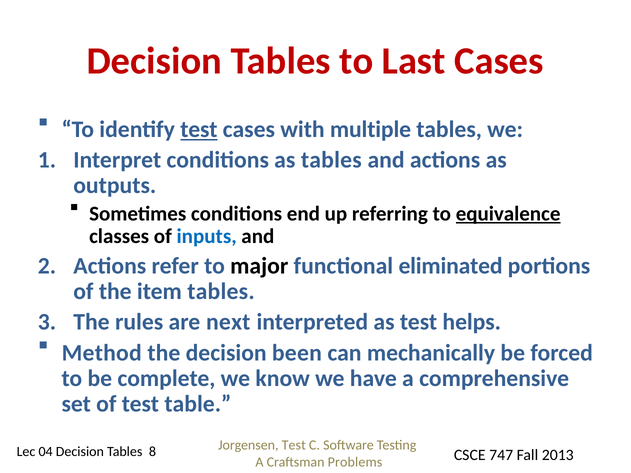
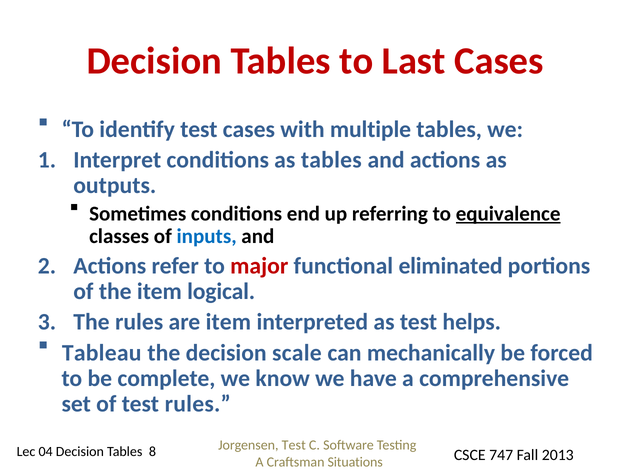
test underline: present -> none (199, 129)
major colour: black -> red (259, 266)
item tables: tables -> logical (221, 292)
are next: next -> item (228, 322)
Method: Method -> Tableau (102, 353)
been: been -> scale (297, 353)
test table: table -> rules (198, 404)
Problems: Problems -> Situations (355, 462)
